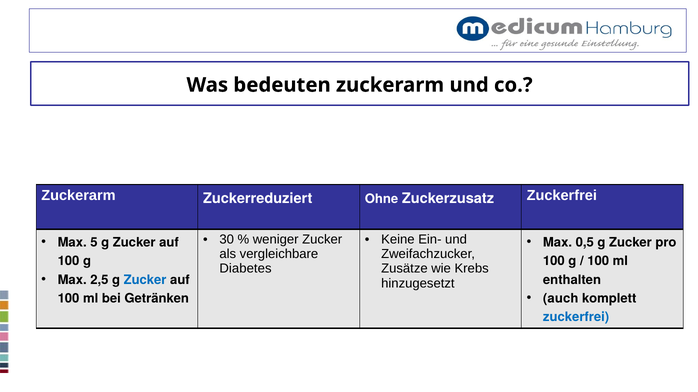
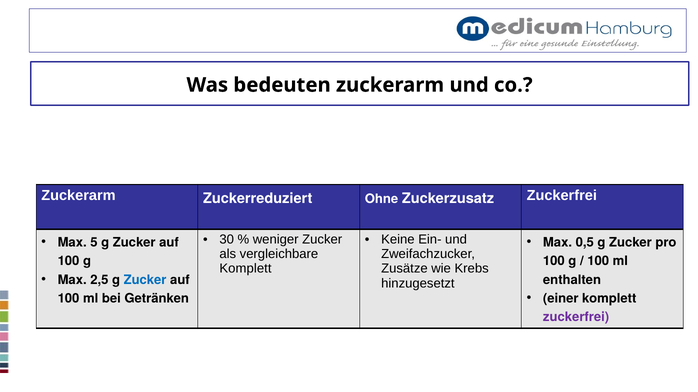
Diabetes: Diabetes -> Komplett (245, 269)
auch: auch -> einer (561, 299)
zuckerfrei colour: blue -> purple (576, 318)
